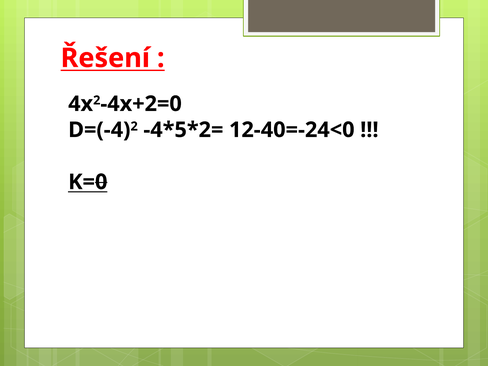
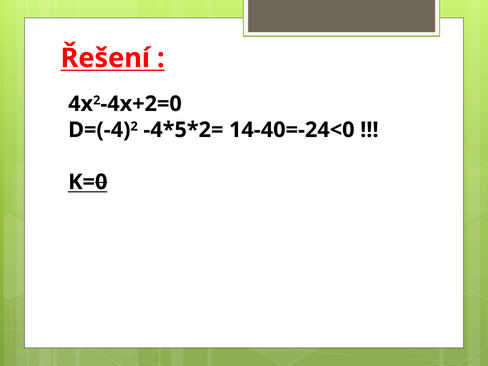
12-40=-24<0: 12-40=-24<0 -> 14-40=-24<0 (292, 130)
